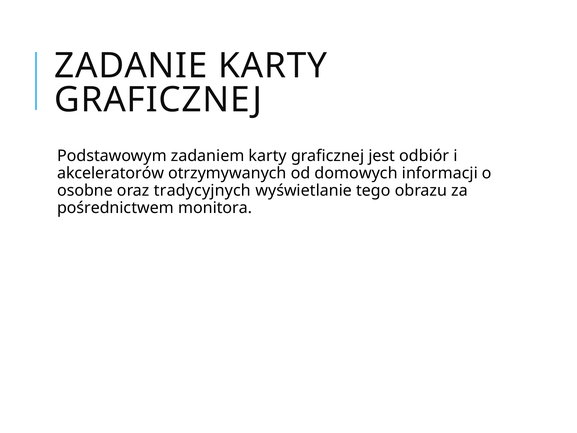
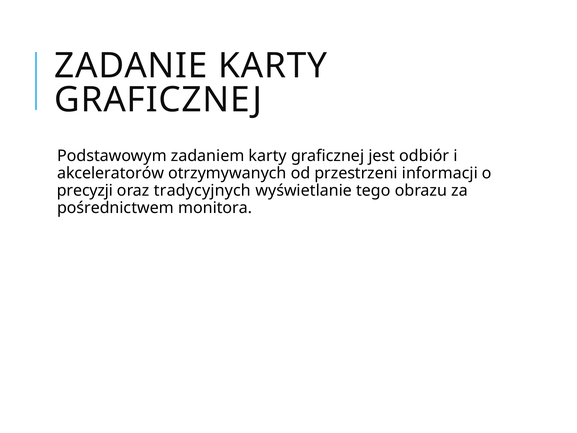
domowych: domowych -> przestrzeni (356, 173)
osobne: osobne -> precyzji (85, 190)
